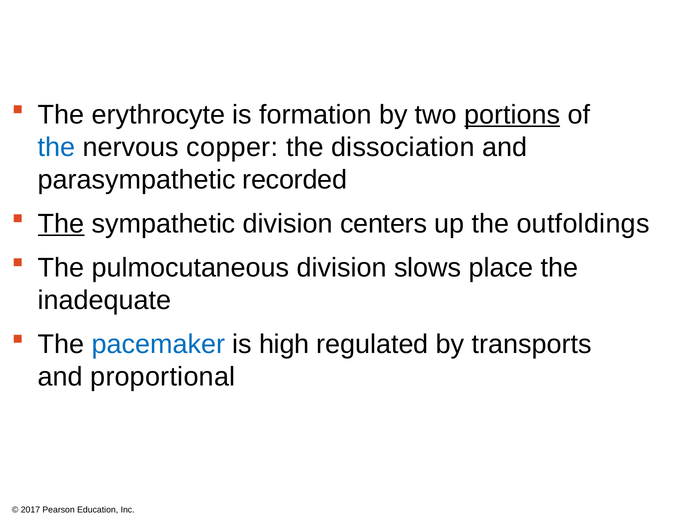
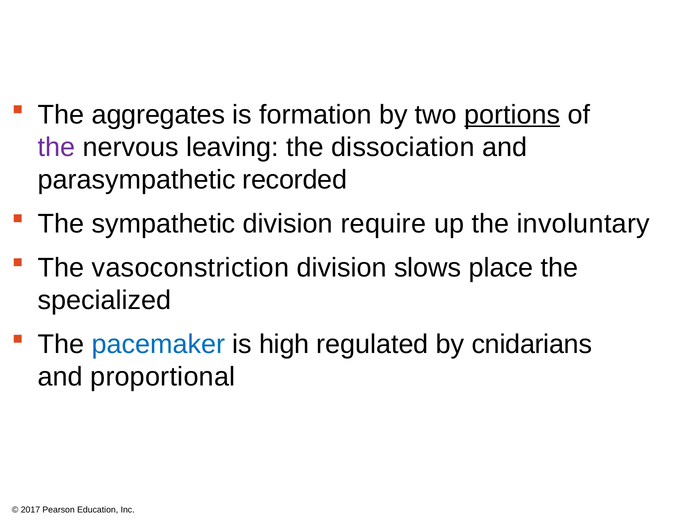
erythrocyte: erythrocyte -> aggregates (159, 115)
the colour: blue -> purple (57, 147)
copper: copper -> leaving (232, 147)
The underline: present -> none (61, 223)
centers: centers -> require (383, 223)
outfoldings: outfoldings -> involuntary (583, 223)
pulmocutaneous: pulmocutaneous -> vasoconstriction (190, 267)
inadequate: inadequate -> specialized (105, 300)
transports: transports -> cnidarians (532, 344)
